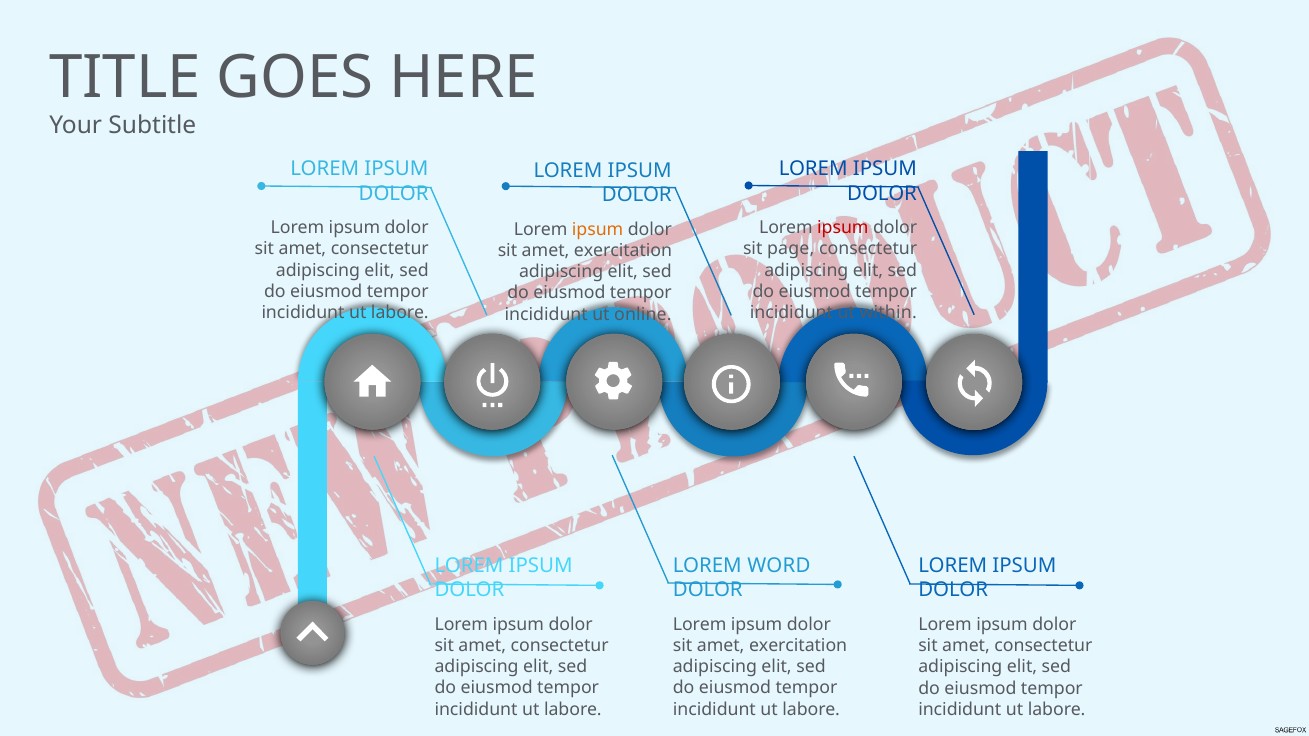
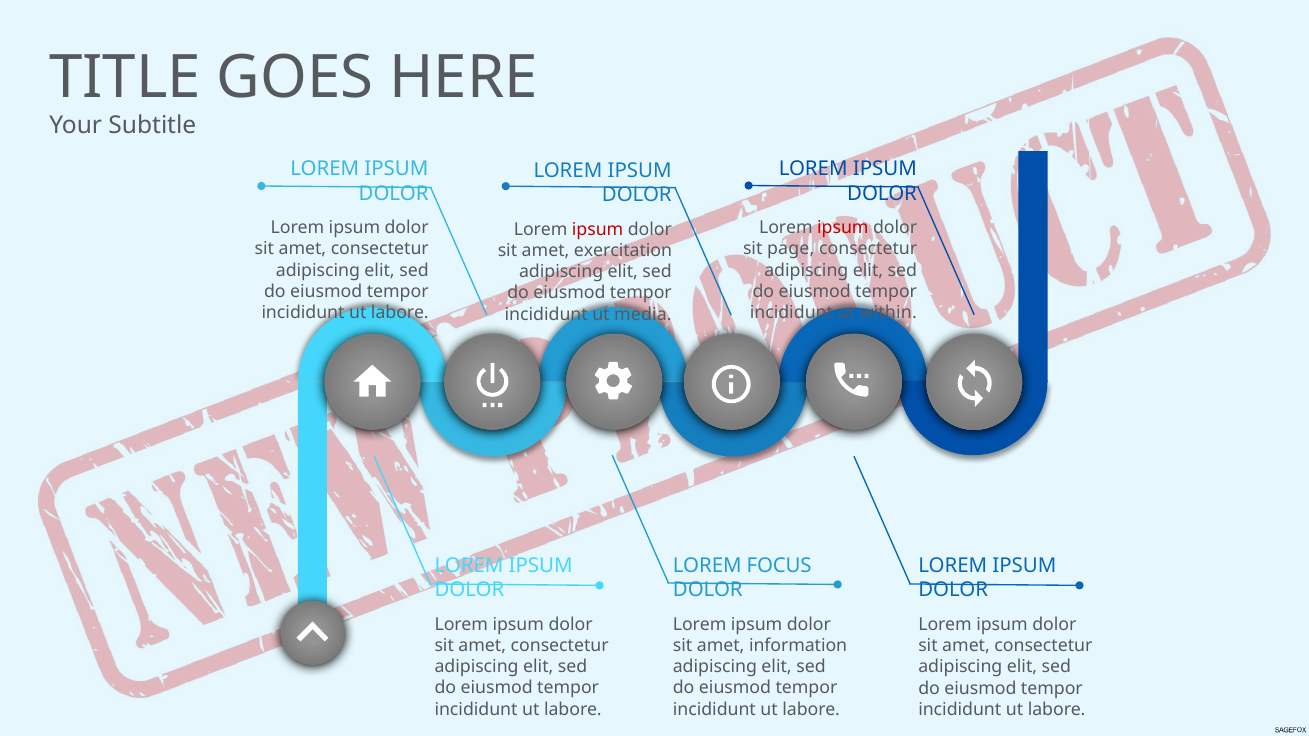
ipsum colour: orange -> red (598, 229)
online: online -> media (643, 314)
WORD: WORD -> FOCUS (779, 566)
exercitation: exercitation -> information (798, 646)
